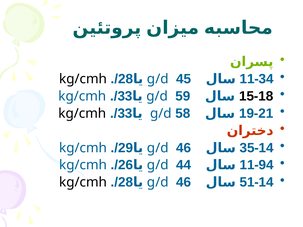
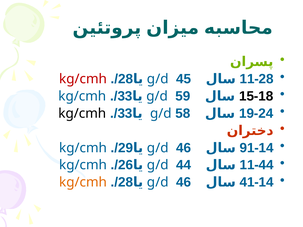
11-34: 11-34 -> 11-28 (257, 79)
kg/cmh colour: black -> red (83, 79)
19-21: 19-21 -> 19-24 (256, 113)
35-14: 35-14 -> 91-14 (257, 148)
11-94: 11-94 -> 11-44 (257, 165)
51-14: 51-14 -> 41-14 (257, 182)
kg/cmh colour: black -> orange (83, 182)
